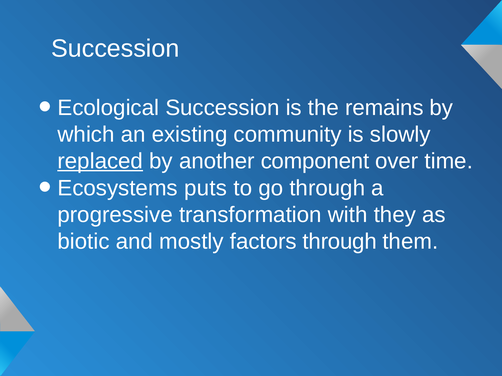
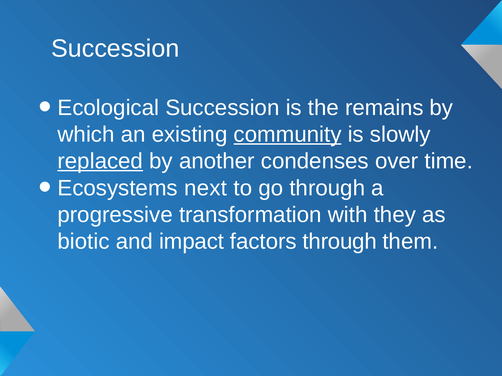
community underline: none -> present (288, 135)
component: component -> condenses (315, 161)
puts: puts -> next (206, 188)
mostly: mostly -> impact (192, 242)
